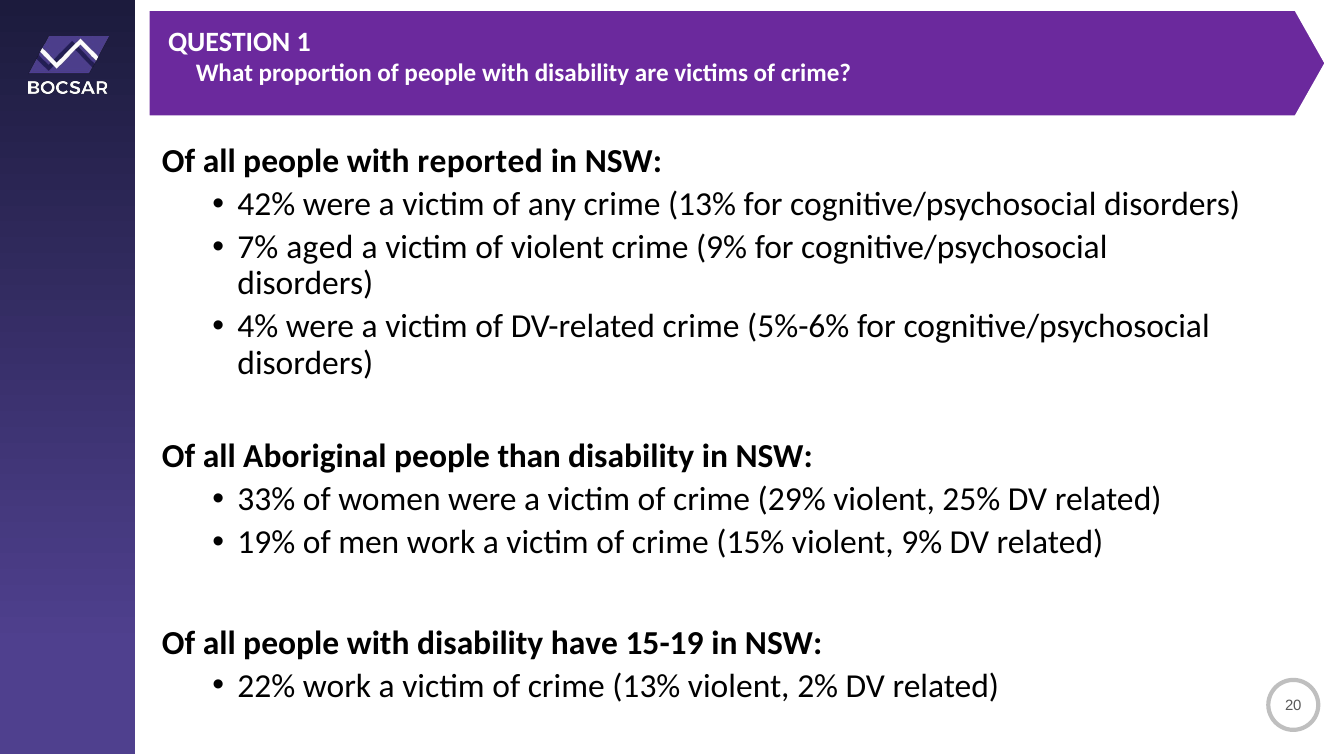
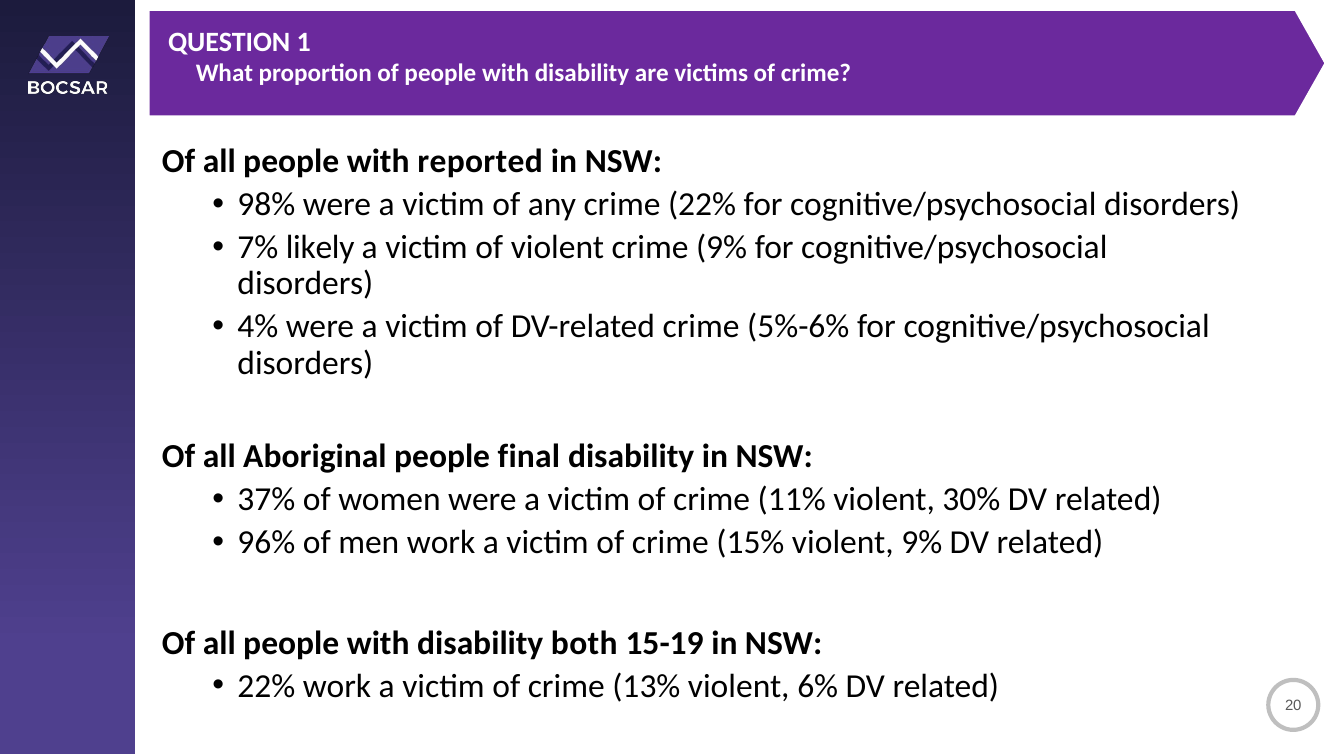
42%: 42% -> 98% (266, 205)
any crime 13%: 13% -> 22% (702, 205)
aged: aged -> likely (320, 248)
than: than -> final (529, 457)
33%: 33% -> 37% (266, 500)
29%: 29% -> 11% (792, 500)
25%: 25% -> 30% (971, 500)
19%: 19% -> 96% (266, 543)
have: have -> both (584, 643)
2%: 2% -> 6% (818, 686)
